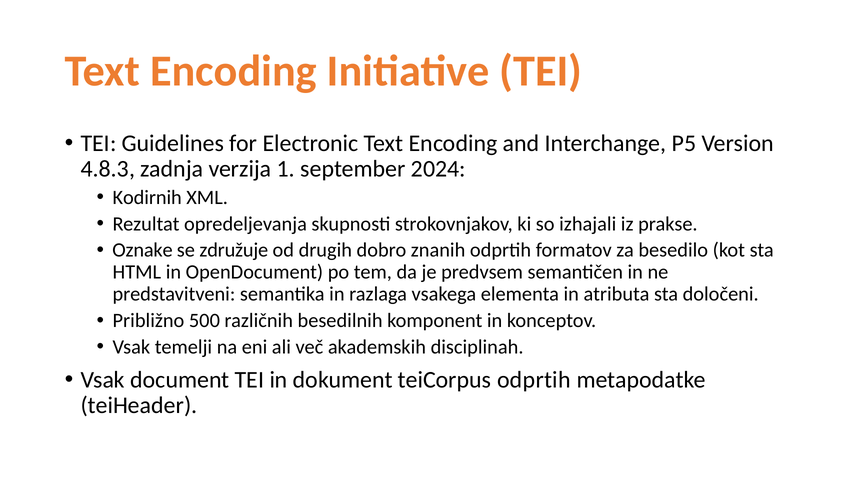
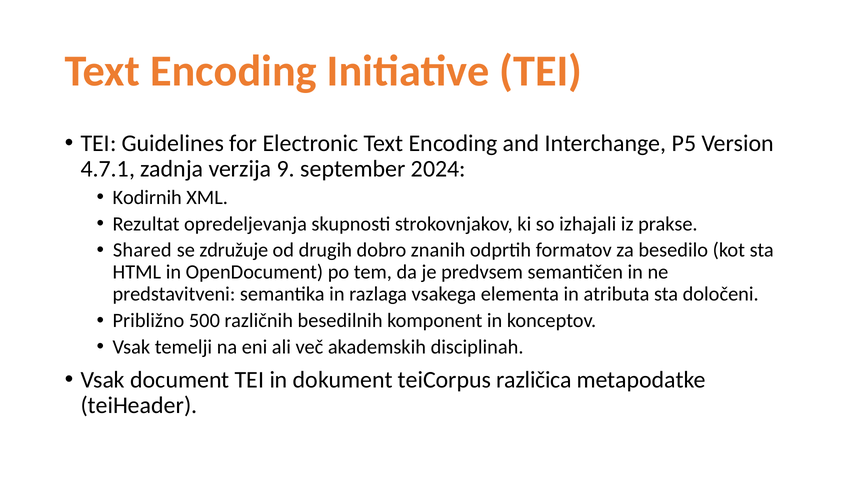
4.8.3: 4.8.3 -> 4.7.1 (108, 169)
1: 1 -> 9 (286, 169)
Oznake: Oznake -> Shared (142, 250)
teiCorpus odprtih: odprtih -> različica (534, 380)
